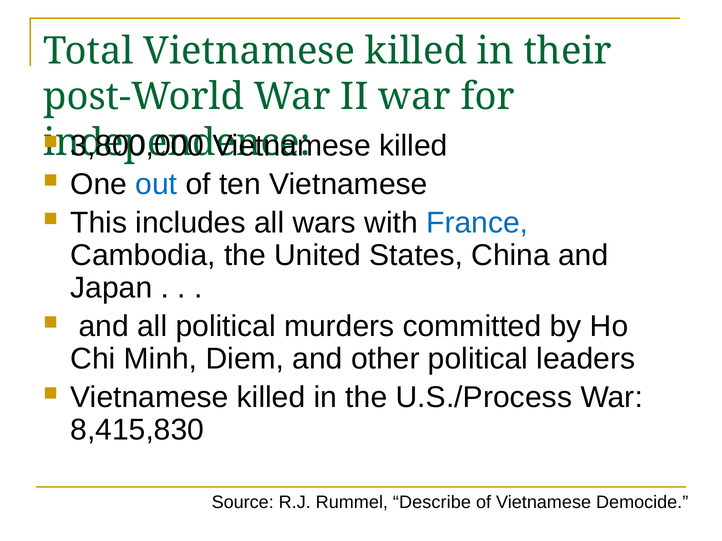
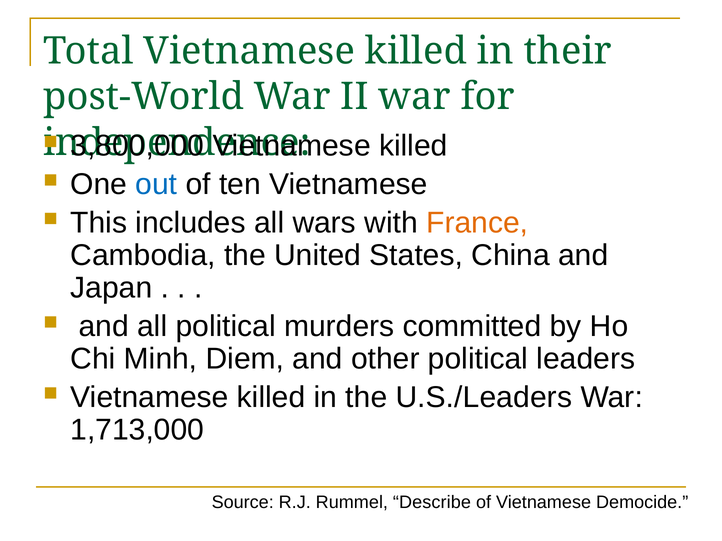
France colour: blue -> orange (477, 223)
U.S./Process: U.S./Process -> U.S./Leaders (484, 398)
8,415,830: 8,415,830 -> 1,713,000 (137, 430)
